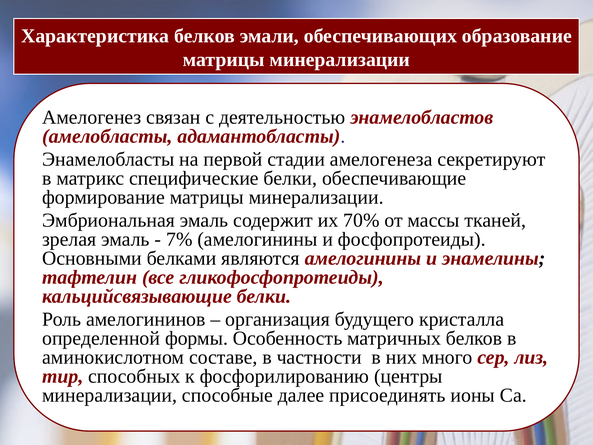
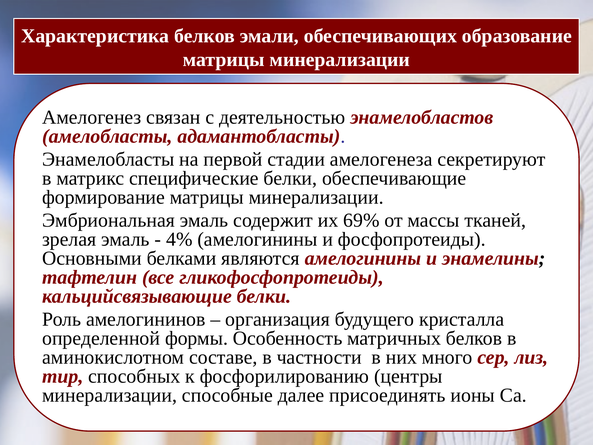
70%: 70% -> 69% (361, 220)
7%: 7% -> 4% (179, 239)
